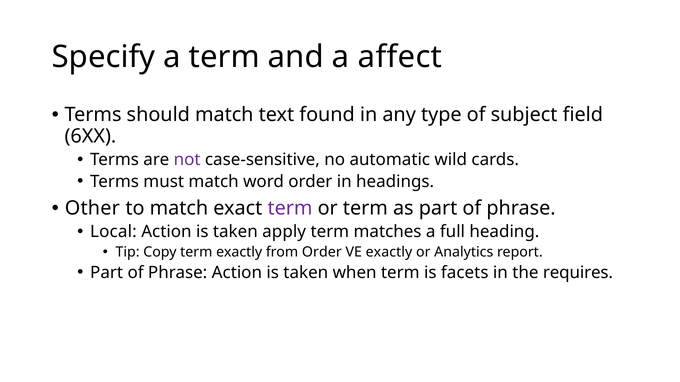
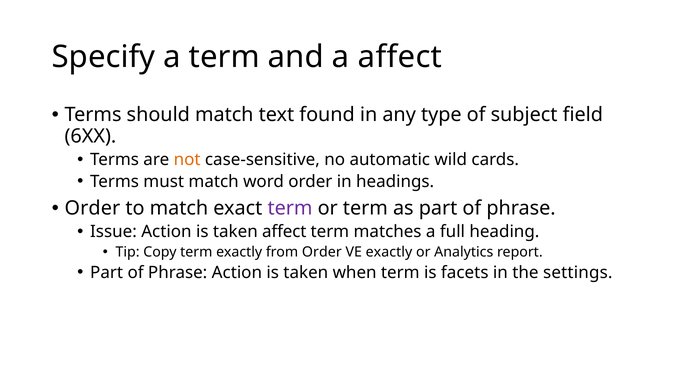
not colour: purple -> orange (187, 160)
Other: Other -> Order (92, 209)
Local: Local -> Issue (113, 232)
taken apply: apply -> affect (284, 232)
requires: requires -> settings (578, 273)
